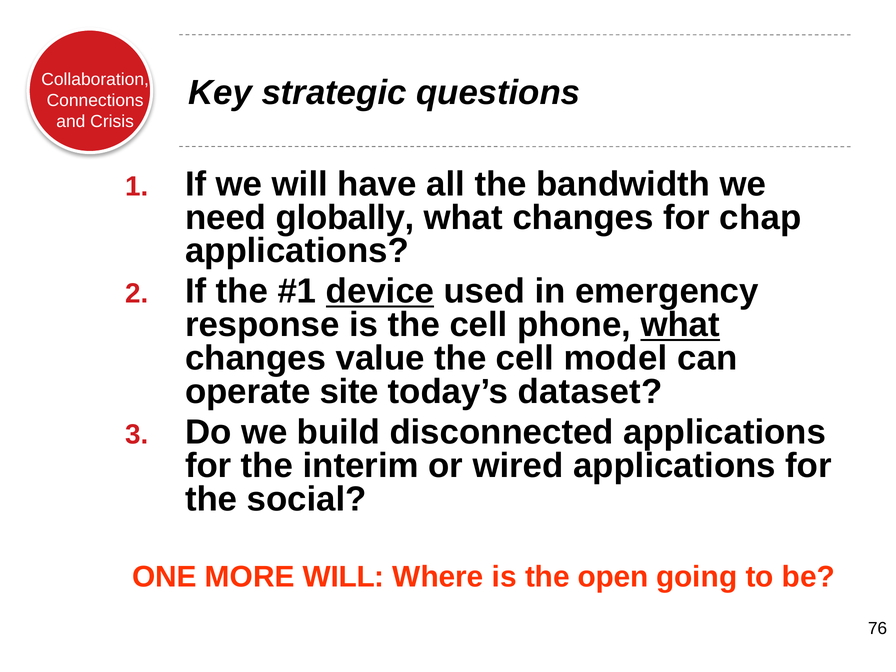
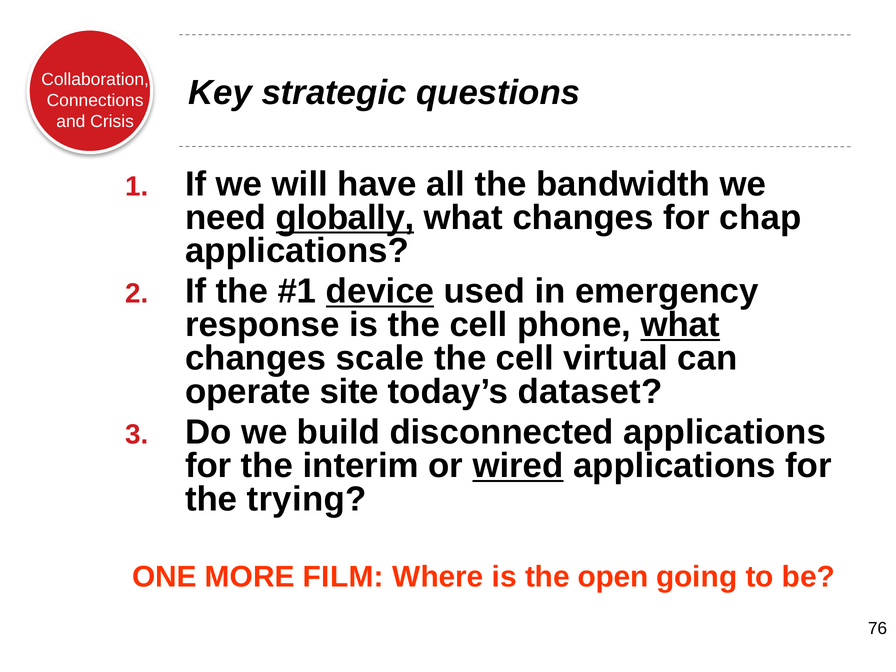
globally underline: none -> present (345, 218)
value: value -> scale (380, 358)
model: model -> virtual (616, 358)
wired underline: none -> present (518, 466)
the social: social -> trying (307, 499)
MORE WILL: WILL -> FILM (343, 577)
